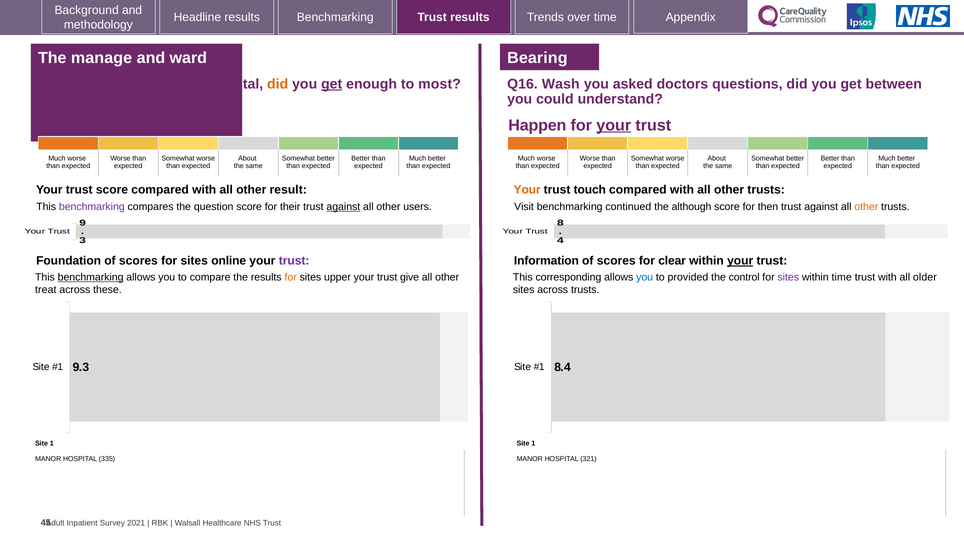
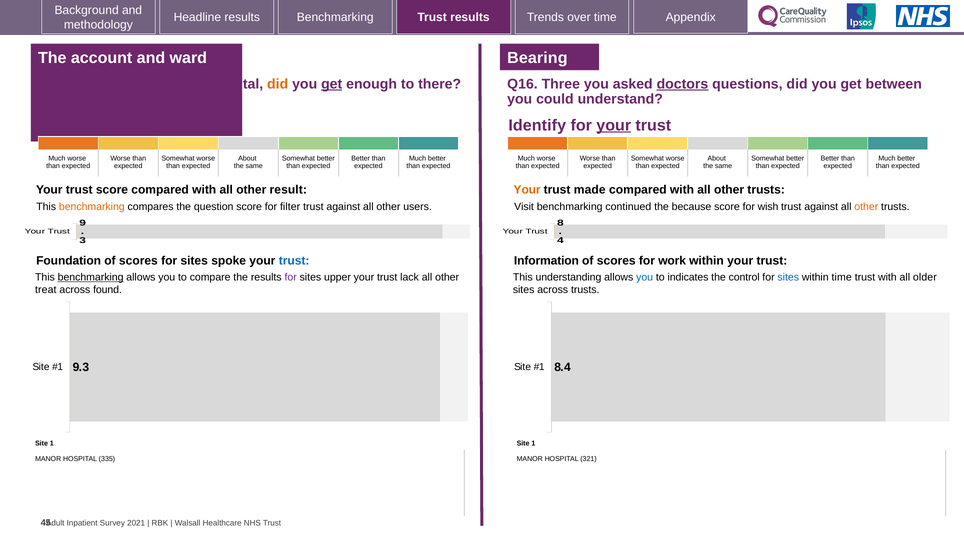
manage: manage -> account (102, 58)
most: most -> there (440, 84)
Wash: Wash -> Three (561, 84)
doctors underline: none -> present (682, 84)
Happen: Happen -> Identify (537, 125)
touch: touch -> made (590, 190)
benchmarking colour: purple -> orange (92, 207)
their: their -> filter (290, 207)
against underline: present -> none (343, 207)
although: although -> because (692, 207)
then: then -> wish (768, 207)
online: online -> spoke (229, 261)
trust colour: purple -> blue (294, 261)
clear: clear -> work (672, 261)
your underline: present -> none (740, 261)
for colour: orange -> purple (291, 277)
give: give -> lack (410, 277)
corresponding: corresponding -> understanding (568, 277)
provided: provided -> indicates (688, 277)
sites colour: purple -> blue (788, 277)
these: these -> found (107, 290)
